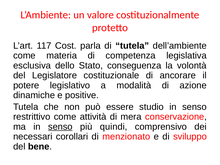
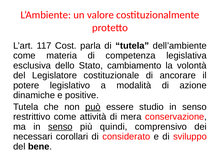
conseguenza: conseguenza -> cambiamento (134, 66)
può underline: none -> present (93, 107)
menzionato: menzionato -> considerato (126, 137)
